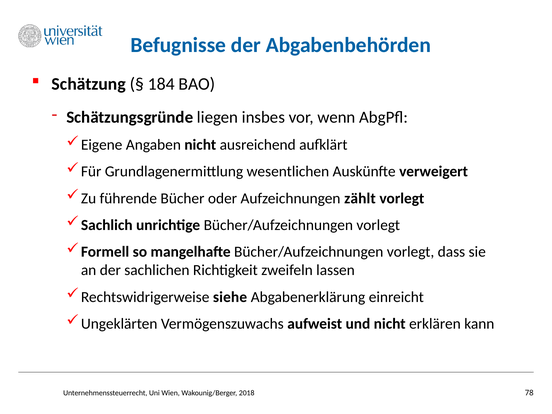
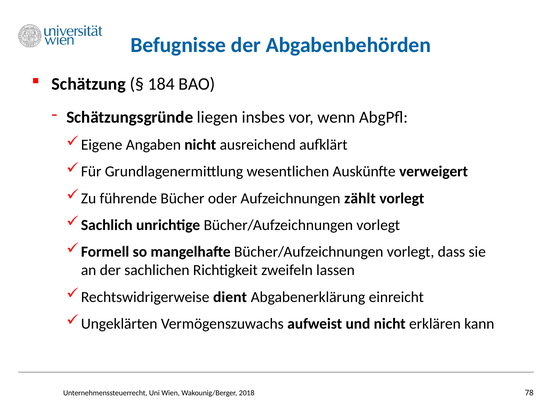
siehe: siehe -> dient (230, 297)
